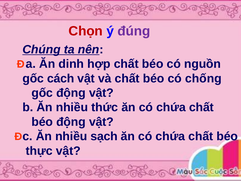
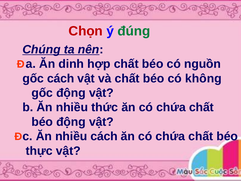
đúng colour: purple -> green (134, 31)
chống: chống -> không (203, 78)
nhiều sạch: sạch -> cách (104, 136)
